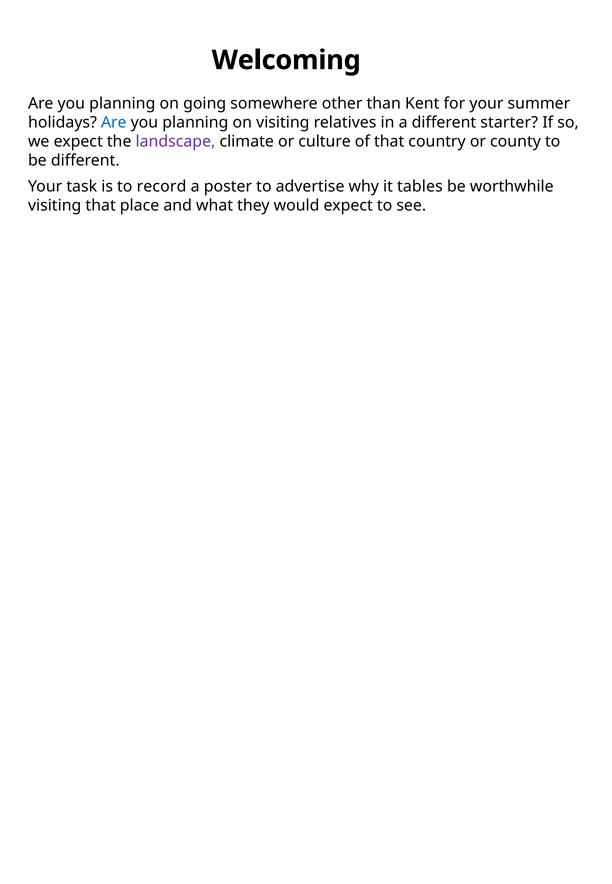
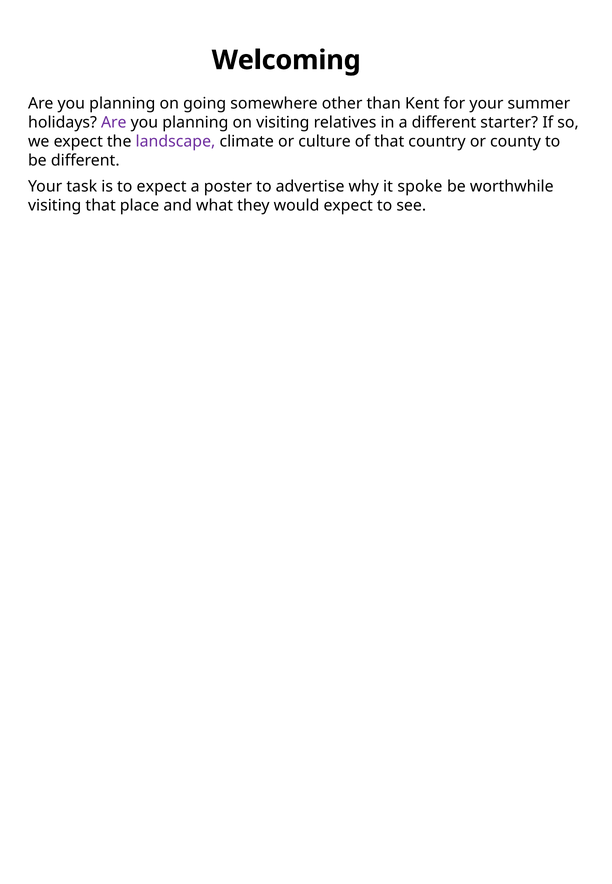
Are colour: blue -> purple (114, 122)
to record: record -> expect (162, 187)
tables: tables -> spoke (420, 187)
